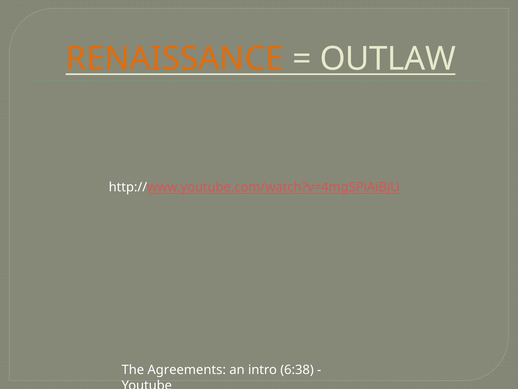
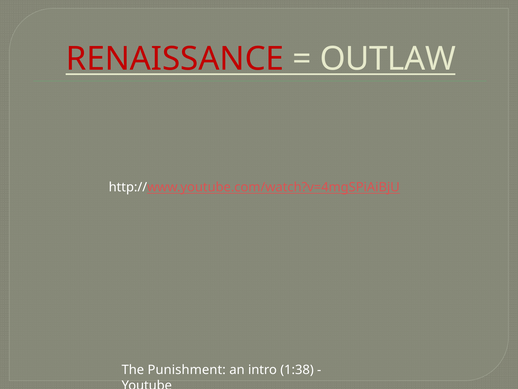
RENAISSANCE colour: orange -> red (175, 59)
Agreements: Agreements -> Punishment (187, 369)
6:38: 6:38 -> 1:38 (297, 369)
